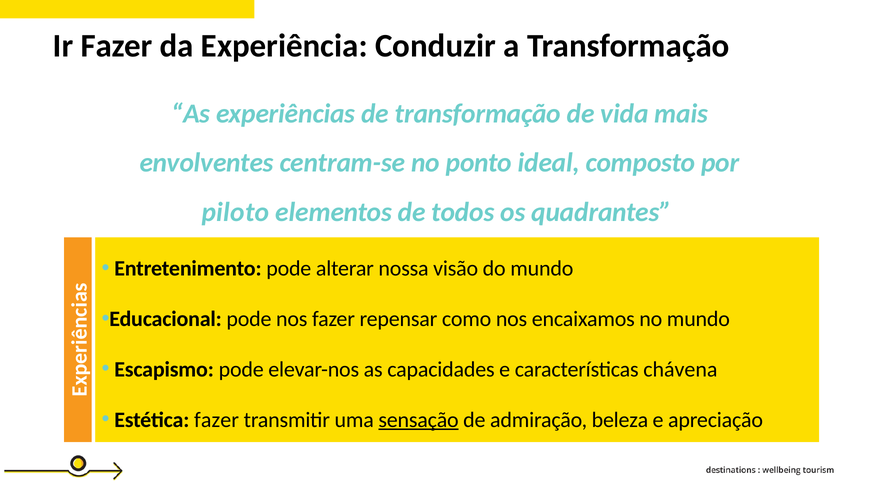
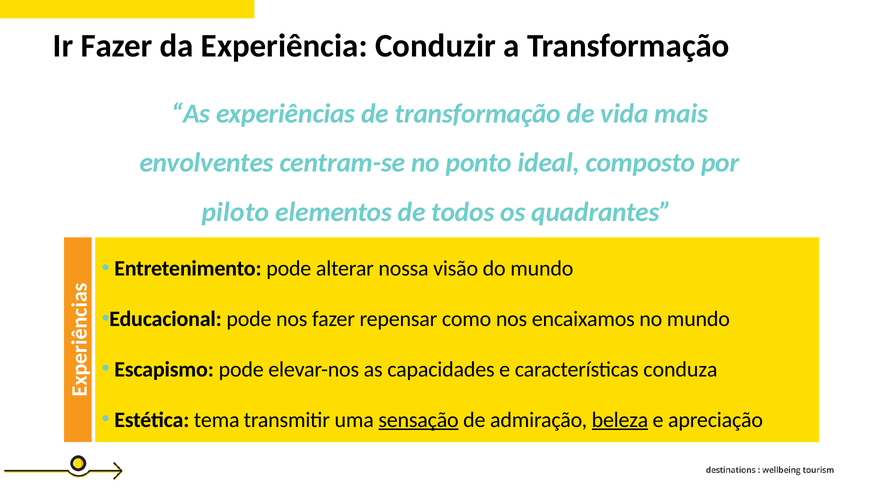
chávena: chávena -> conduza (680, 370)
Estética fazer: fazer -> tema (217, 420)
beleza underline: none -> present (620, 420)
